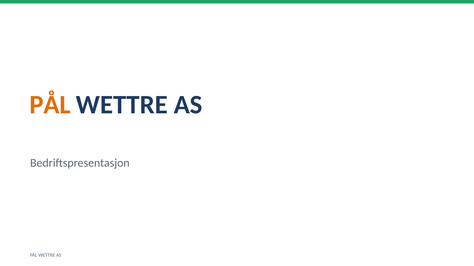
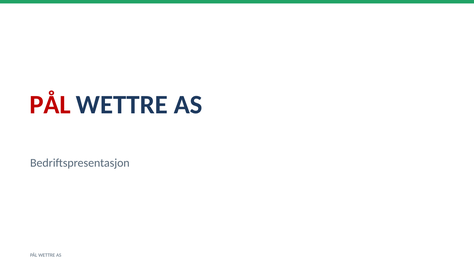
PÅL colour: orange -> red (50, 105)
